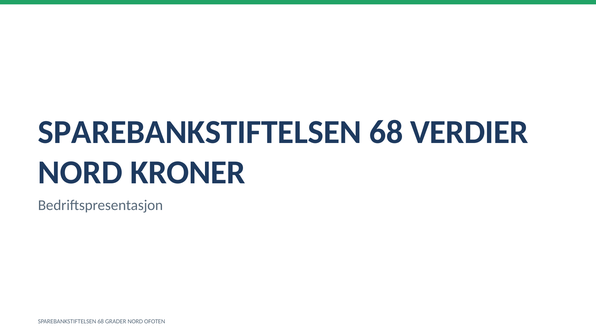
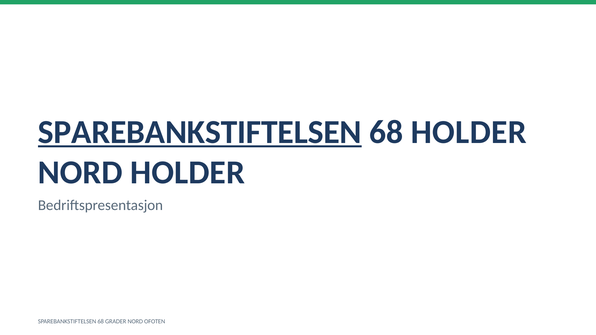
SPAREBANKSTIFTELSEN underline: none -> present (200, 132)
68 VERDIER: VERDIER -> HOLDER (469, 132)
NORD KRONER: KRONER -> HOLDER (188, 172)
